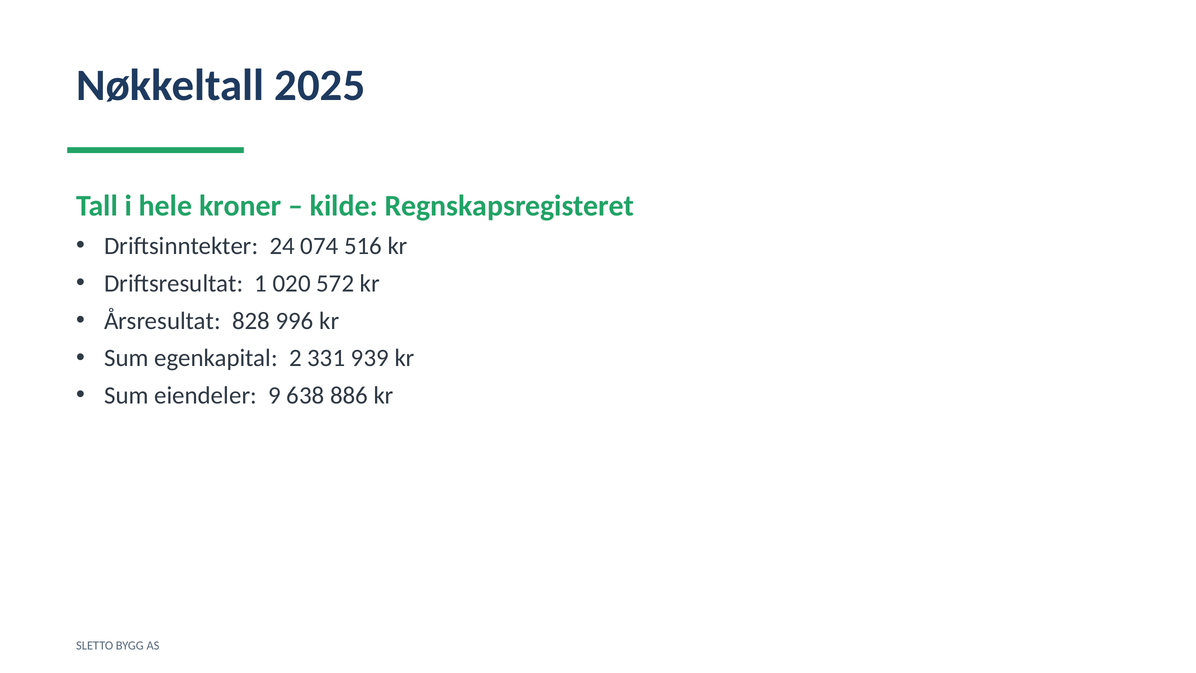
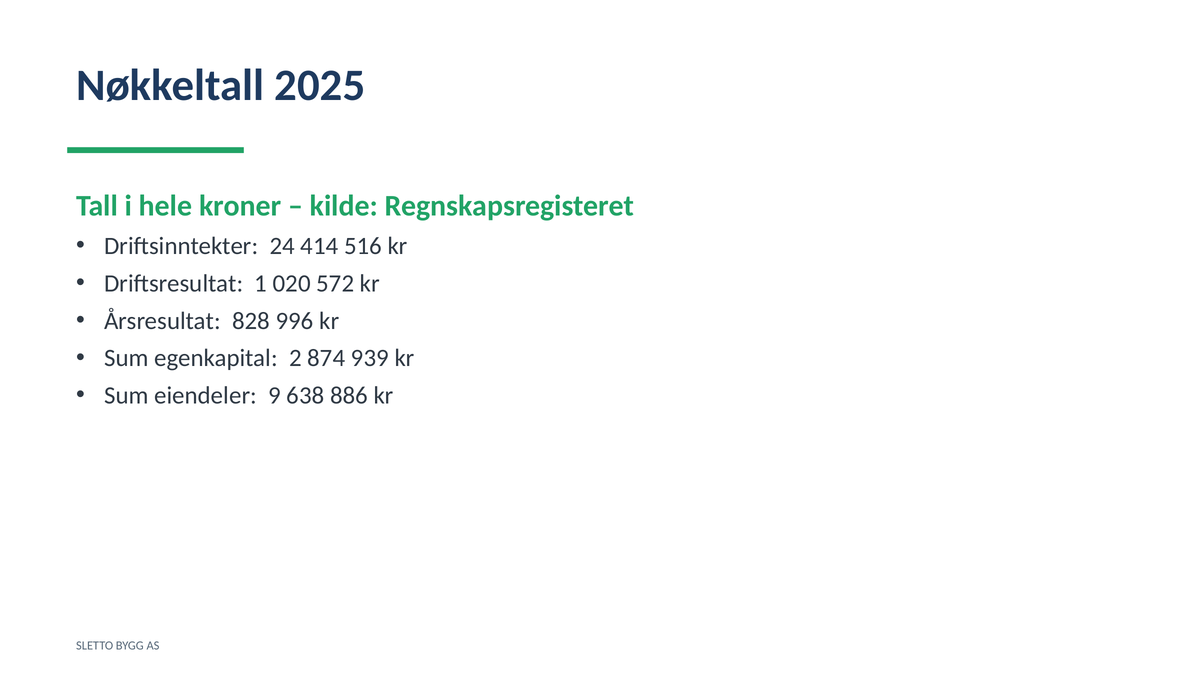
074: 074 -> 414 (319, 246)
331: 331 -> 874 (326, 358)
